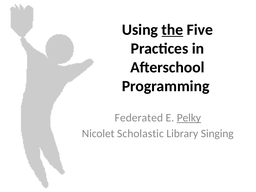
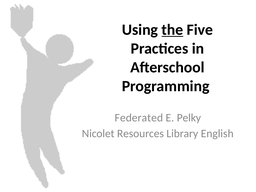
Pelky underline: present -> none (189, 118)
Scholastic: Scholastic -> Resources (141, 134)
Singing: Singing -> English (217, 134)
